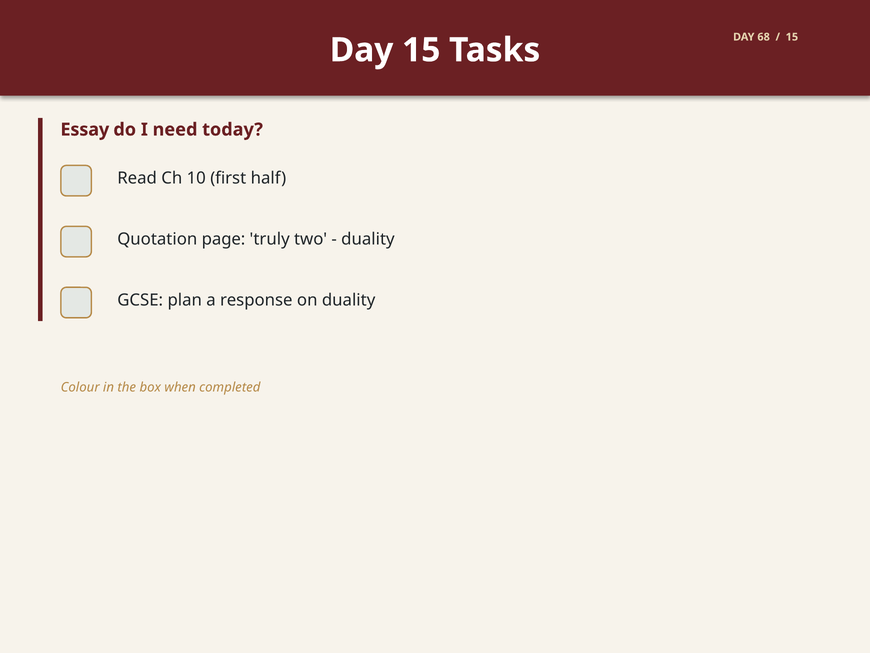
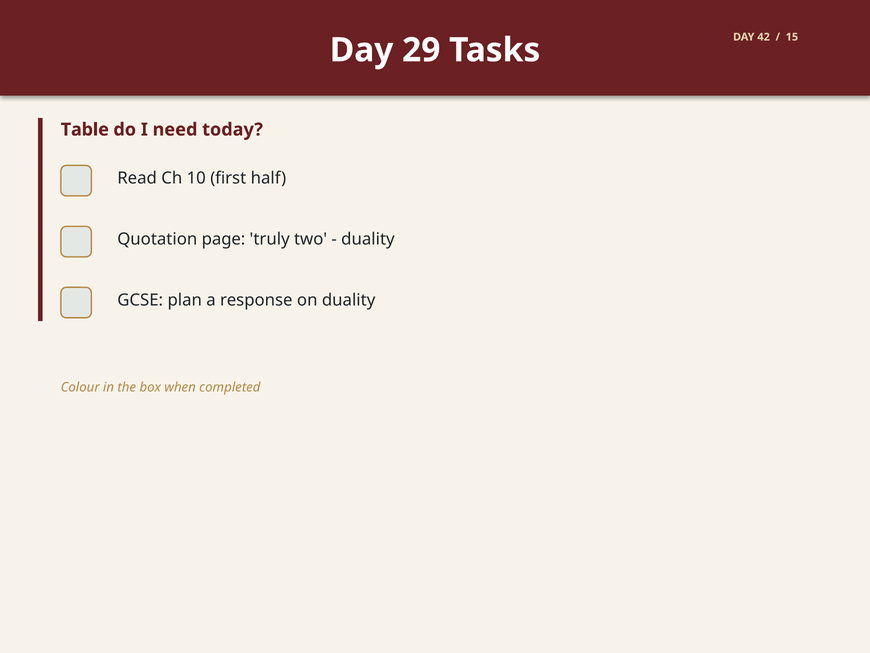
68: 68 -> 42 (764, 37)
Day 15: 15 -> 29 (421, 50)
Essay: Essay -> Table (85, 130)
